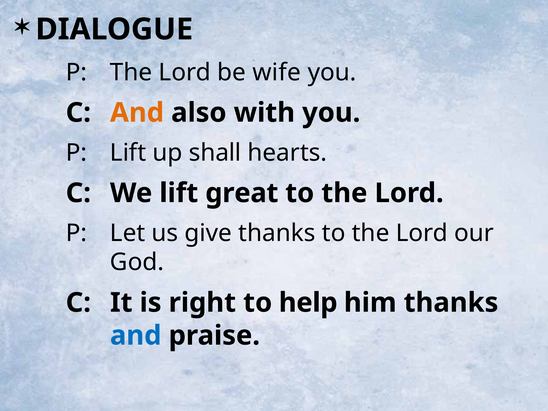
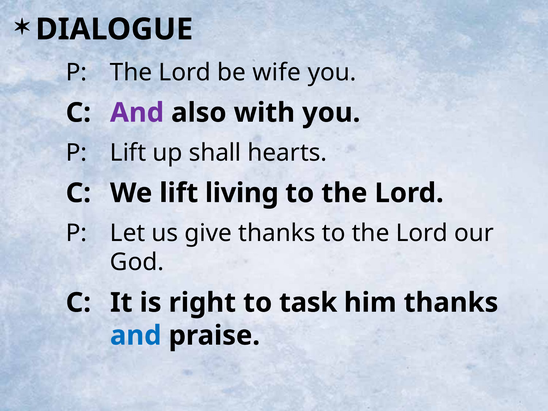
And colour: orange -> purple (137, 113)
great: great -> living (242, 193)
help: help -> task (308, 303)
